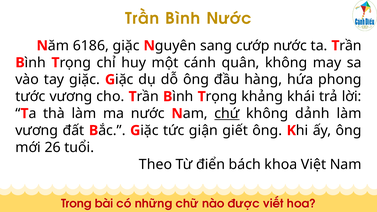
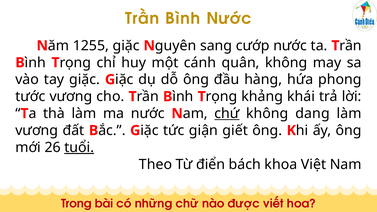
6186: 6186 -> 1255 (91, 46)
dảnh: dảnh -> dang (312, 113)
tuổi underline: none -> present (79, 147)
